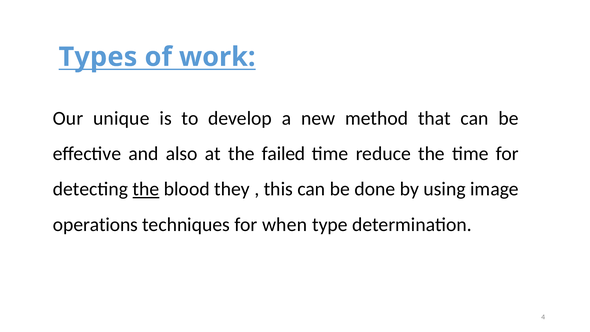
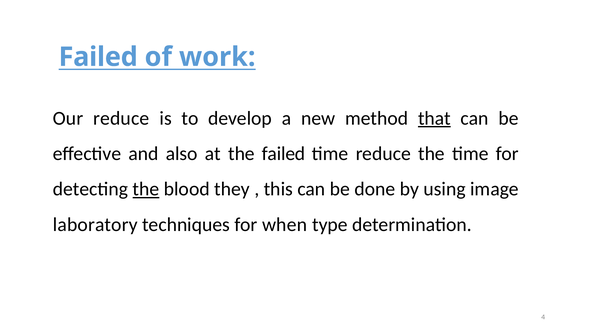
Types: Types -> Failed (98, 57)
Our unique: unique -> reduce (121, 118)
that underline: none -> present (434, 118)
operations: operations -> laboratory (95, 224)
